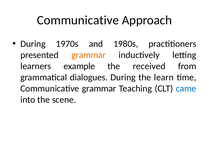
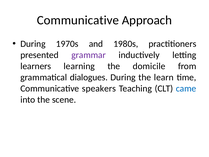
grammar colour: orange -> purple (89, 55)
example: example -> learning (79, 66)
received: received -> domicile (149, 66)
Communicative grammar: grammar -> speakers (99, 88)
